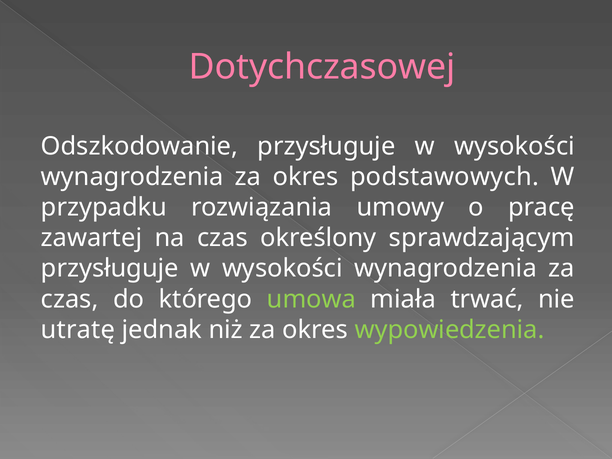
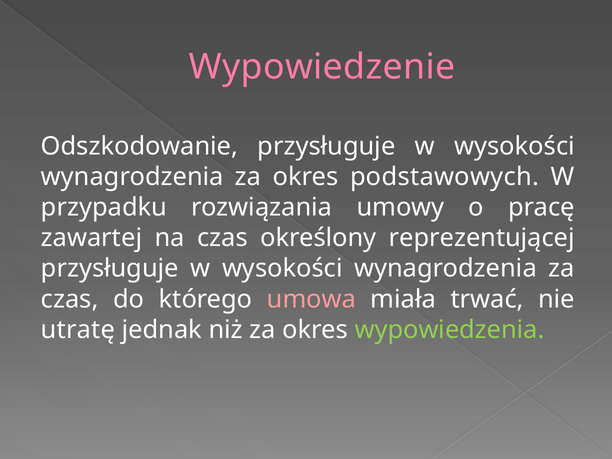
Dotychczasowej: Dotychczasowej -> Wypowiedzenie (322, 67)
sprawdzającym: sprawdzającym -> reprezentującej (482, 238)
umowa colour: light green -> pink (311, 299)
